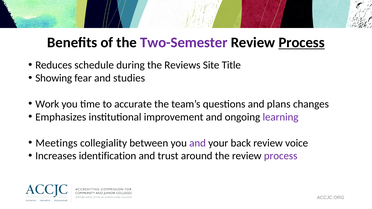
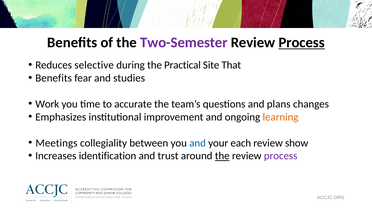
schedule: schedule -> selective (94, 65)
Reviews: Reviews -> Practical (182, 65)
Title: Title -> That (231, 65)
Showing: Showing -> Benefits (54, 78)
learning colour: purple -> orange (281, 117)
and colour: purple -> blue (198, 143)
back: back -> each (241, 143)
voice: voice -> show (297, 143)
the underline: none -> present (222, 156)
